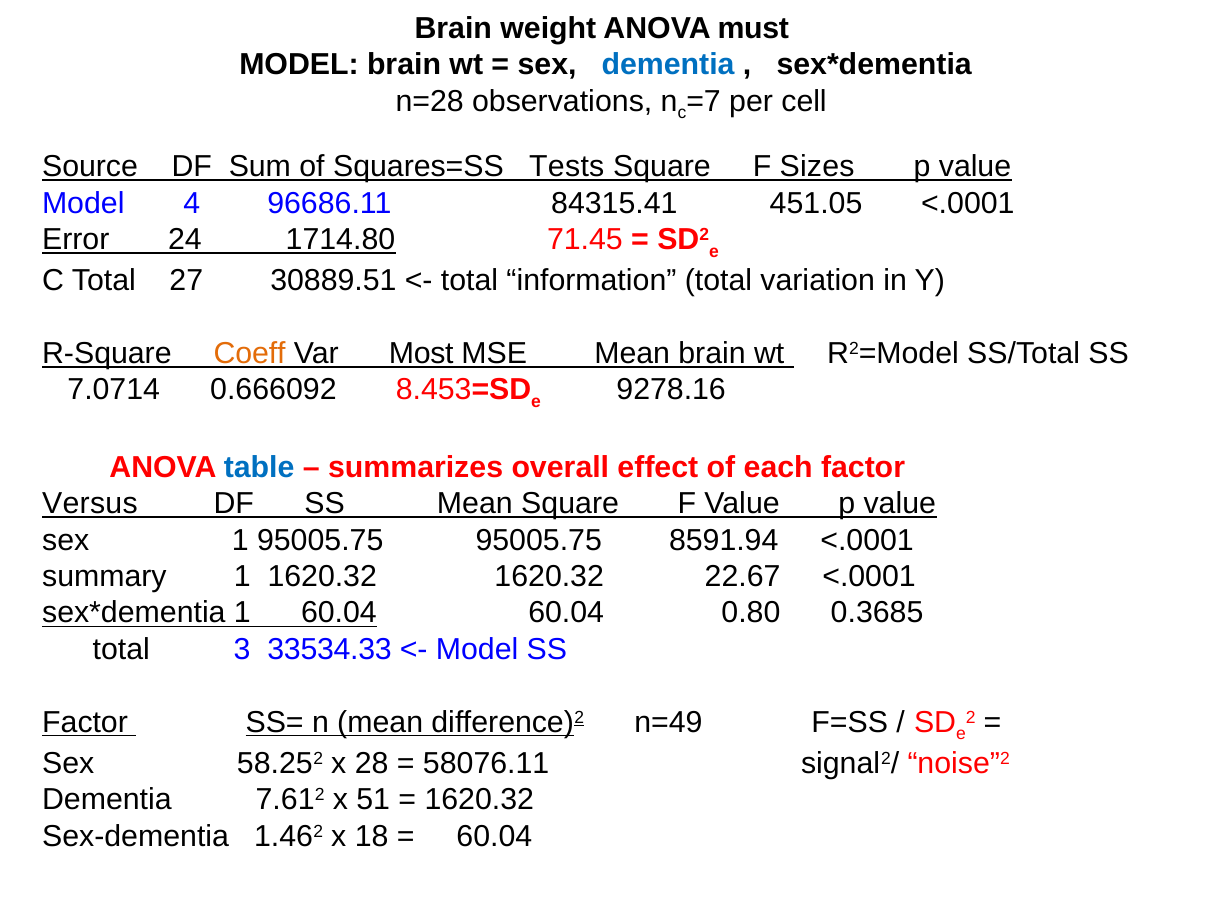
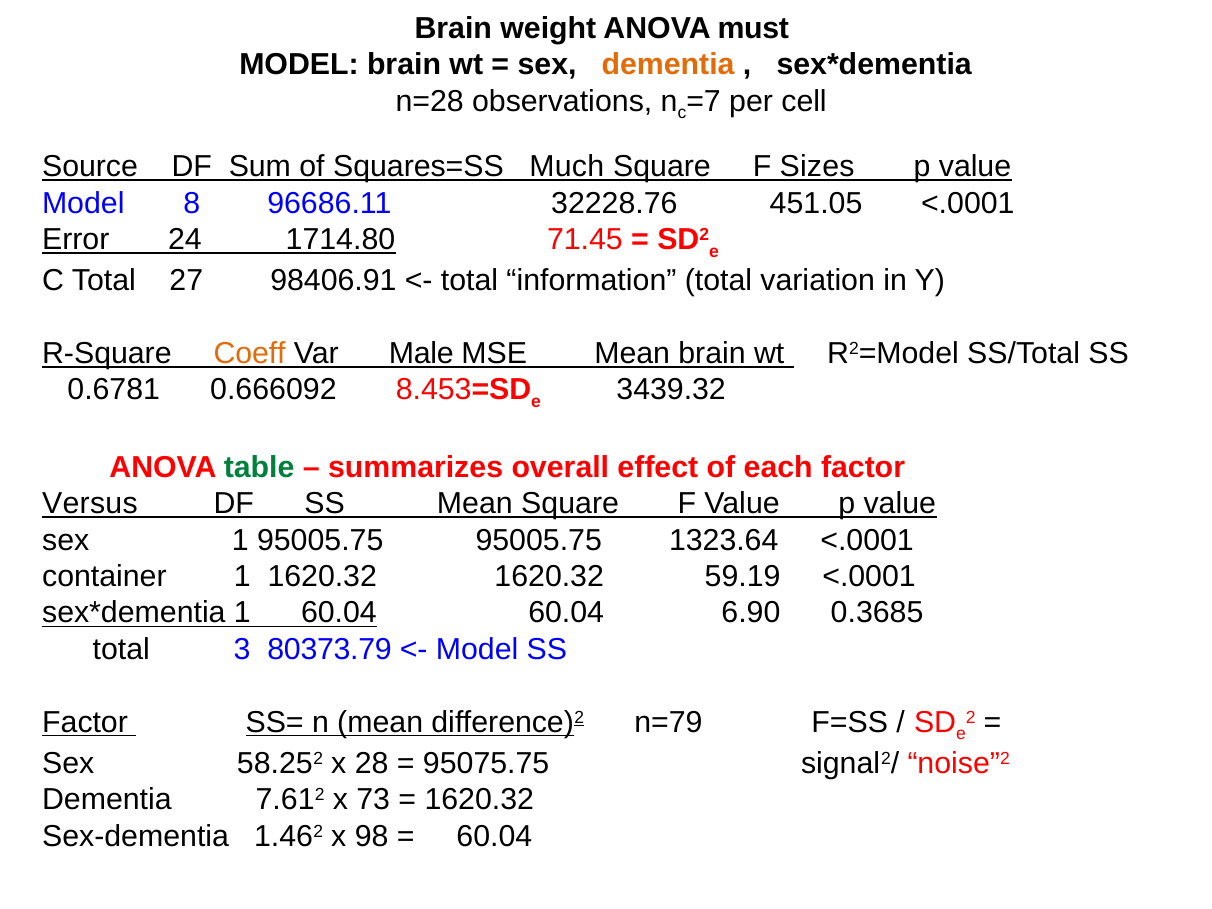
dementia colour: blue -> orange (668, 65)
Tests: Tests -> Much (567, 167)
4: 4 -> 8 (192, 203)
84315.41: 84315.41 -> 32228.76 (614, 203)
30889.51: 30889.51 -> 98406.91 (333, 281)
Most: Most -> Male (421, 354)
7.0714: 7.0714 -> 0.6781 (114, 390)
9278.16: 9278.16 -> 3439.32 (671, 390)
table colour: blue -> green (259, 468)
8591.94: 8591.94 -> 1323.64 (724, 540)
summary: summary -> container (104, 577)
22.67: 22.67 -> 59.19 (743, 577)
0.80: 0.80 -> 6.90 (751, 613)
33534.33: 33534.33 -> 80373.79 (330, 649)
n=49: n=49 -> n=79 (668, 722)
58076.11: 58076.11 -> 95075.75 (486, 763)
51: 51 -> 73 (373, 800)
18: 18 -> 98 (372, 836)
